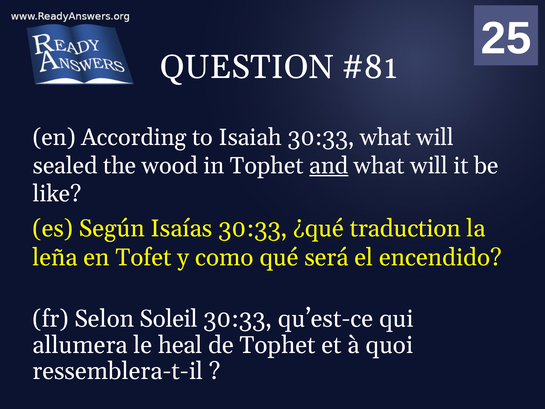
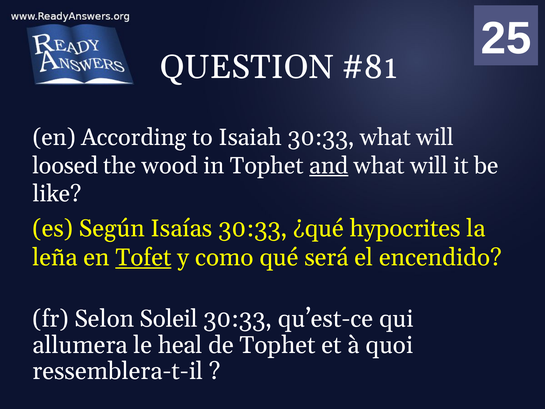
sealed: sealed -> loosed (65, 165)
traduction: traduction -> hypocrites (405, 228)
Tofet underline: none -> present (143, 257)
